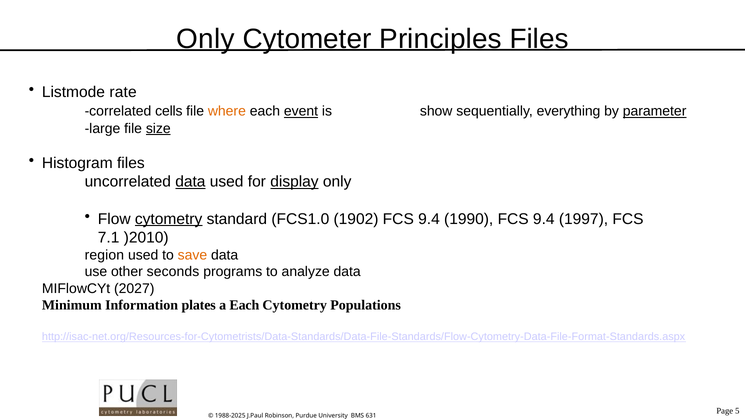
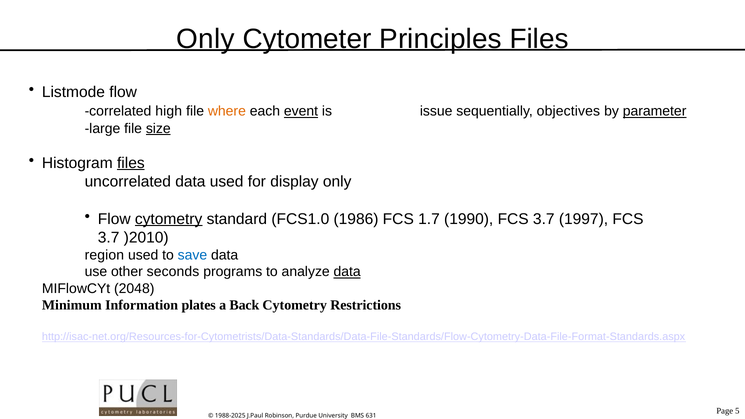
Listmode rate: rate -> flow (123, 92)
cells: cells -> high (169, 111)
show: show -> issue (436, 111)
everything: everything -> objectives (568, 111)
files underline: none -> present (131, 163)
data underline: present -> none (190, 182)
display underline: present -> none (294, 182)
1902: 1902 -> 1986 (356, 219)
9.4: 9.4 -> 1.7 (429, 219)
1990 FCS 9.4: 9.4 -> 3.7 (544, 219)
7.1: 7.1 -> 3.7 (109, 238)
save colour: orange -> blue (192, 255)
data underline: none -> present (347, 272)
2027: 2027 -> 2048 (134, 289)
a Each: Each -> Back (244, 305)
Populations: Populations -> Restrictions (366, 305)
